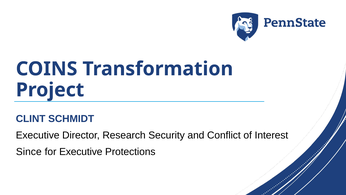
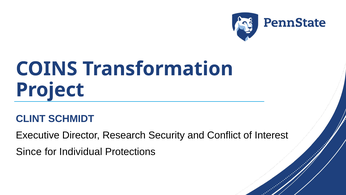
for Executive: Executive -> Individual (81, 151)
